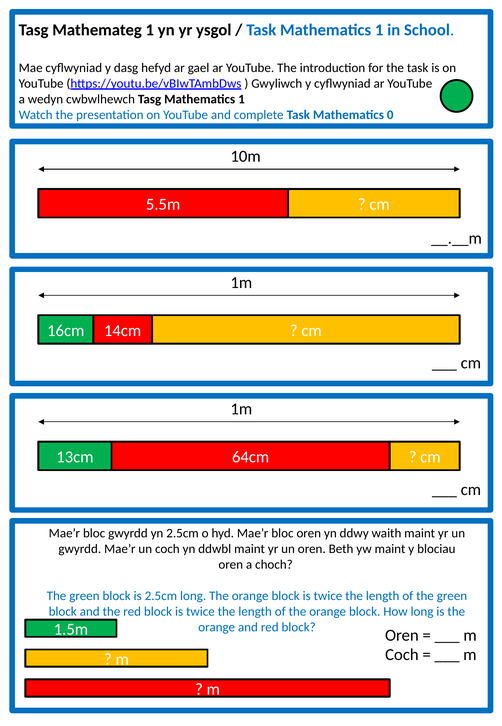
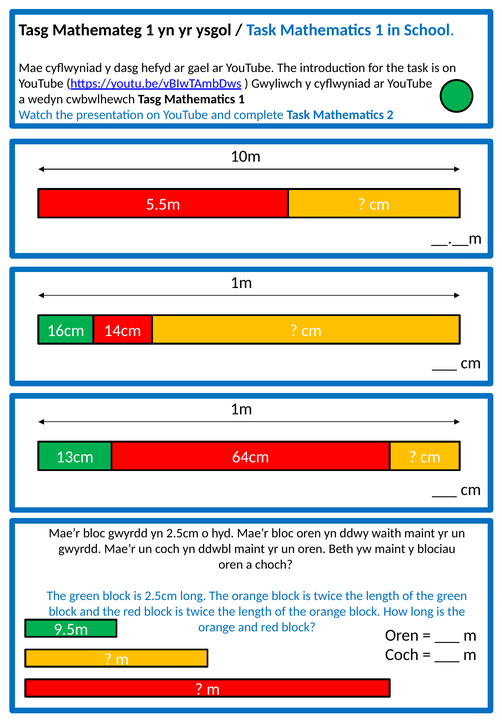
0: 0 -> 2 (390, 115)
1.5m: 1.5m -> 9.5m (71, 629)
